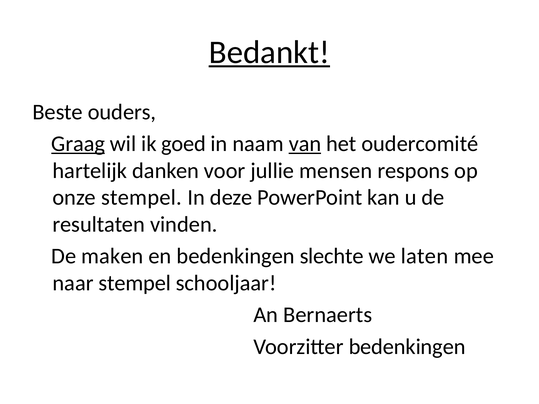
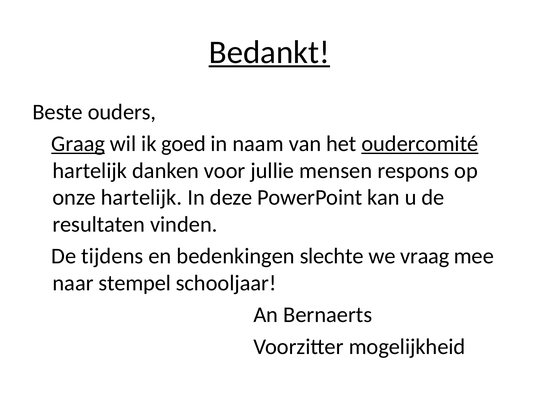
van underline: present -> none (305, 144)
oudercomité underline: none -> present (420, 144)
onze stempel: stempel -> hartelijk (141, 198)
maken: maken -> tijdens (112, 256)
laten: laten -> vraag (425, 256)
Voorzitter bedenkingen: bedenkingen -> mogelijkheid (407, 347)
